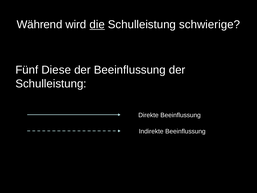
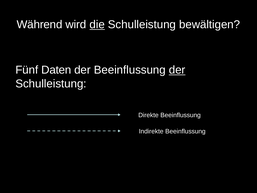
schwierige: schwierige -> bewältigen (210, 25)
Diese: Diese -> Daten (56, 70)
der underline: none -> present (177, 70)
